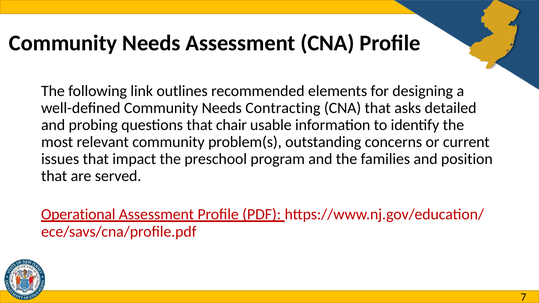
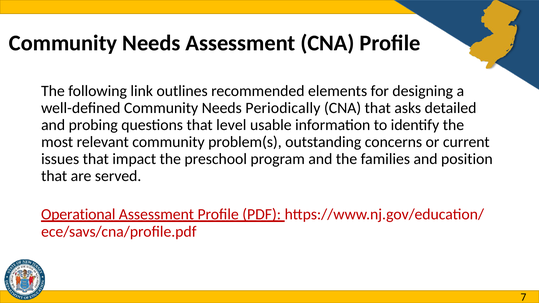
Contracting: Contracting -> Periodically (283, 108)
chair: chair -> level (231, 125)
